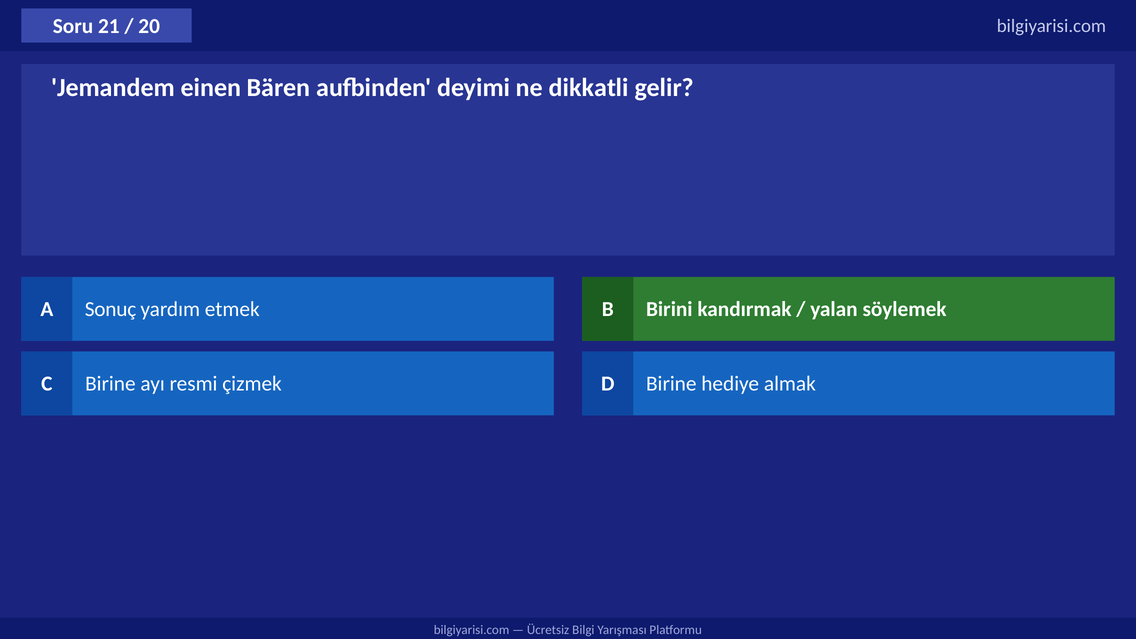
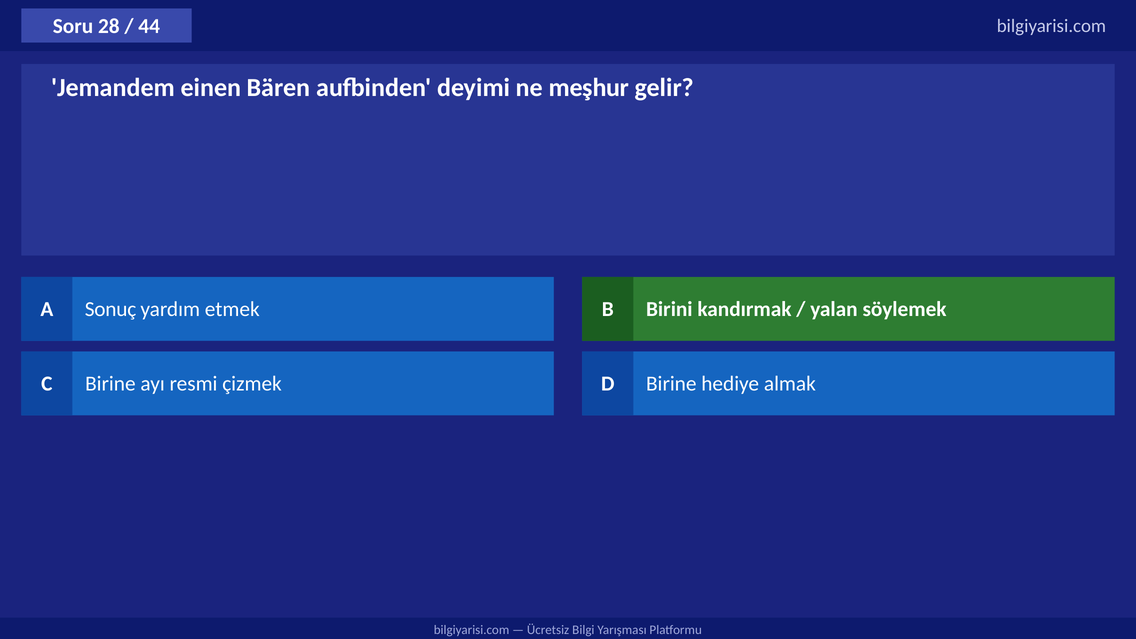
21: 21 -> 28 (109, 26)
20: 20 -> 44 (149, 26)
dikkatli: dikkatli -> meşhur (589, 87)
